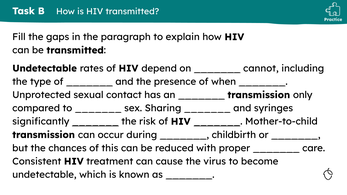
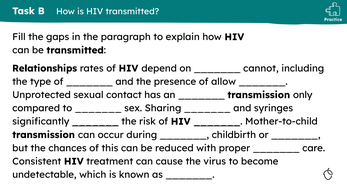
Undetectable: Undetectable -> Relationships (45, 68)
when: when -> allow (224, 82)
